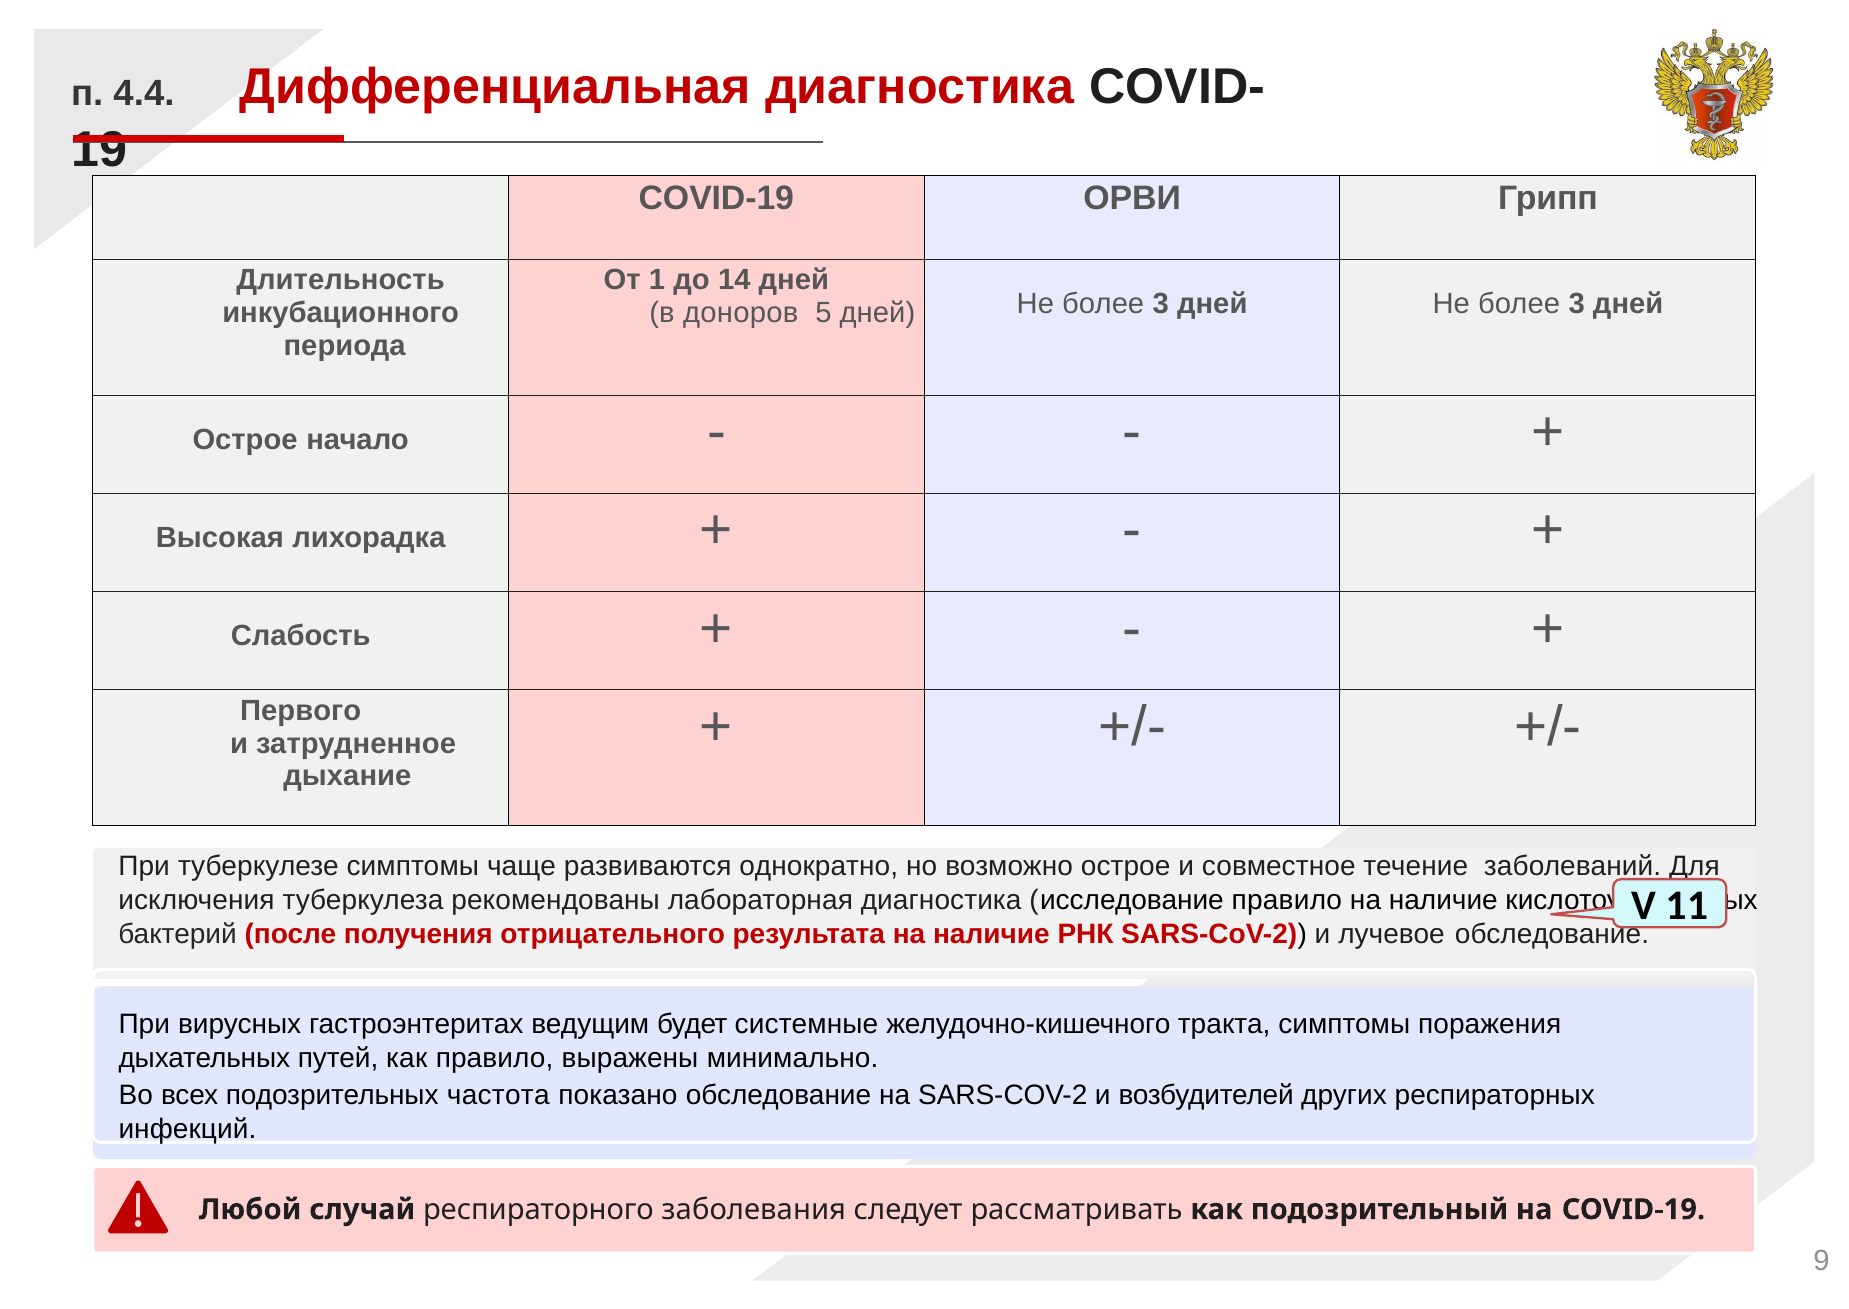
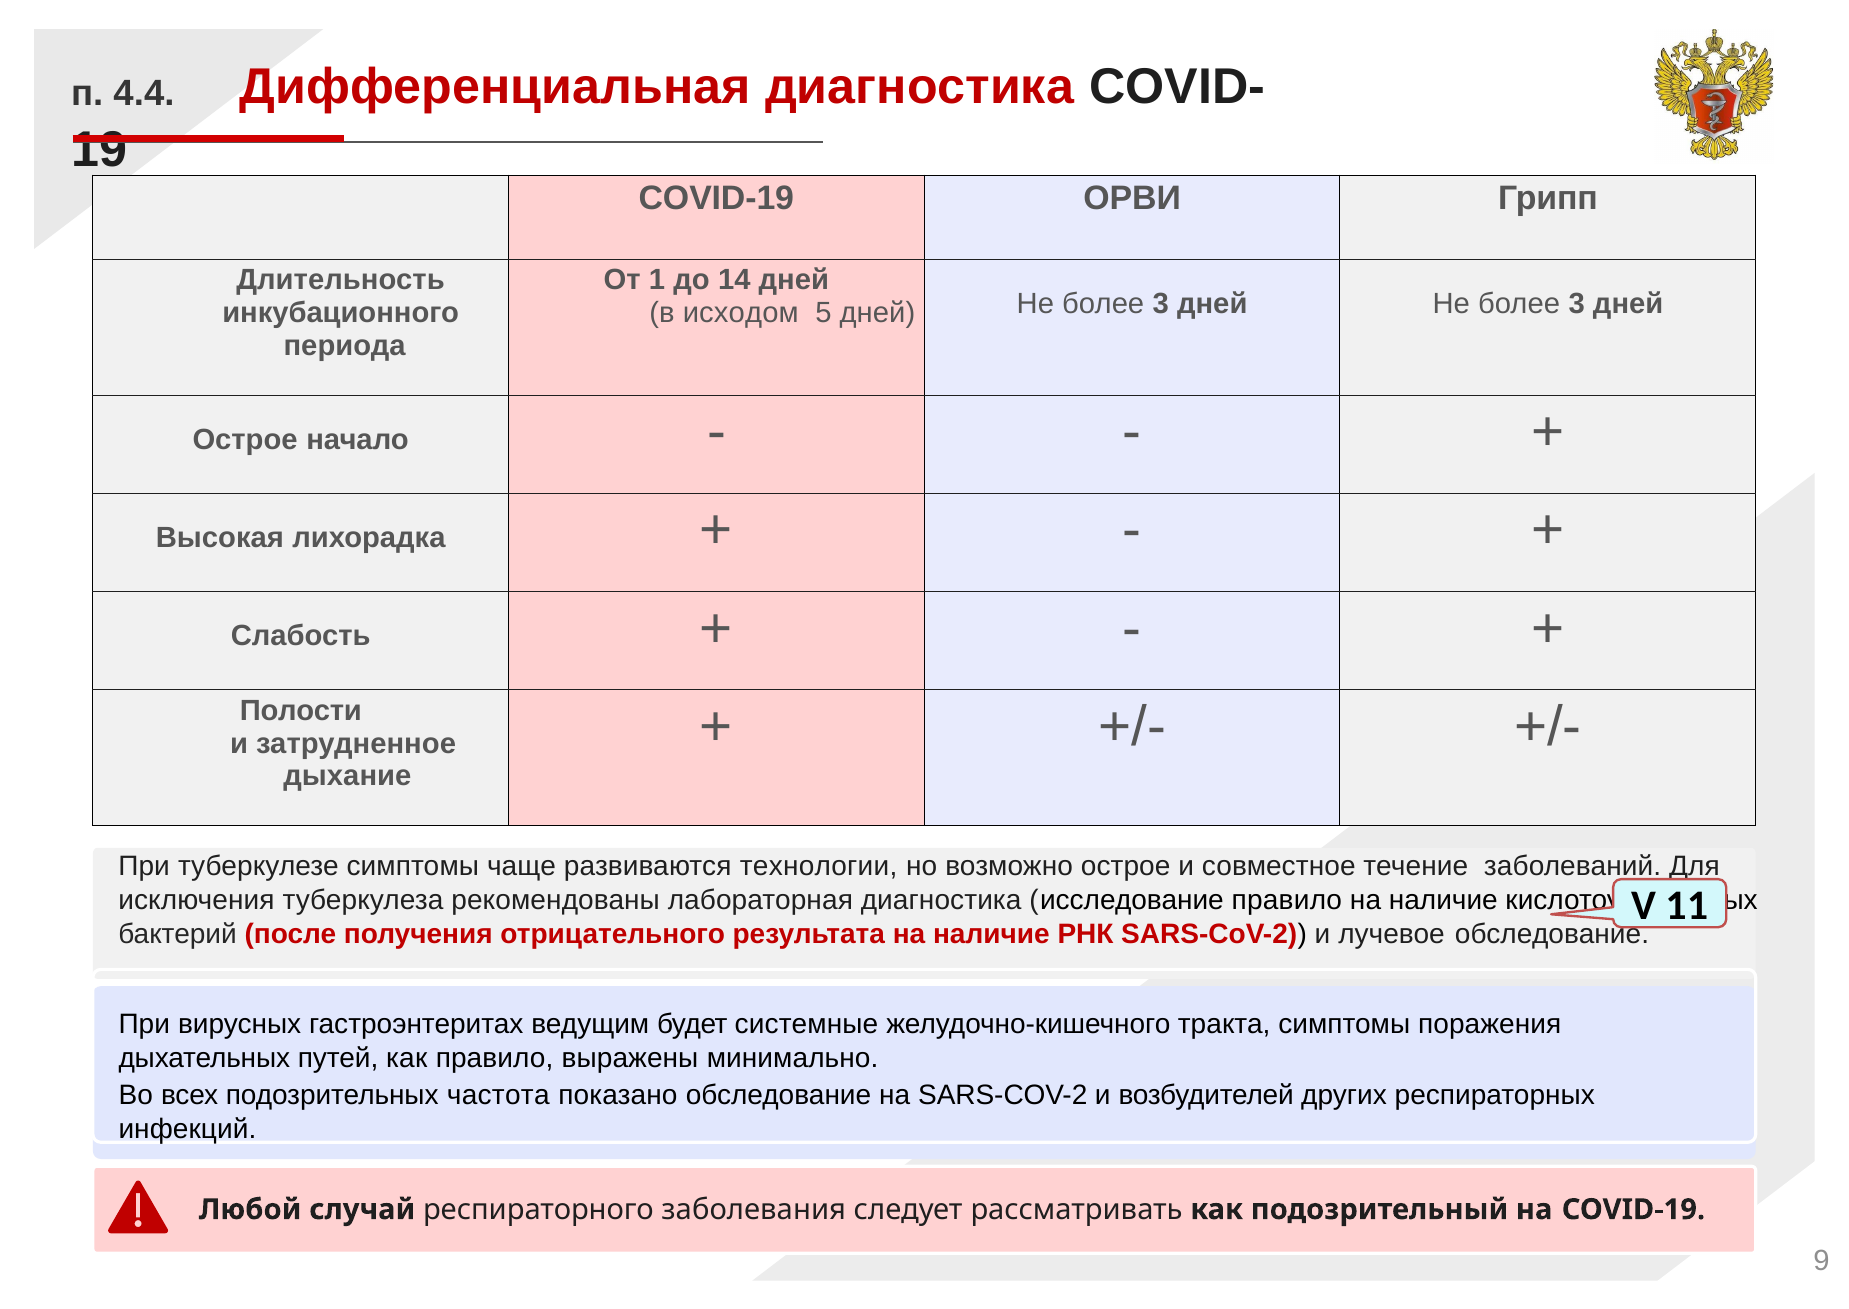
доноров: доноров -> исходом (741, 313)
Первого: Первого -> Полости (301, 711)
однократно: однократно -> технологии (819, 866)
